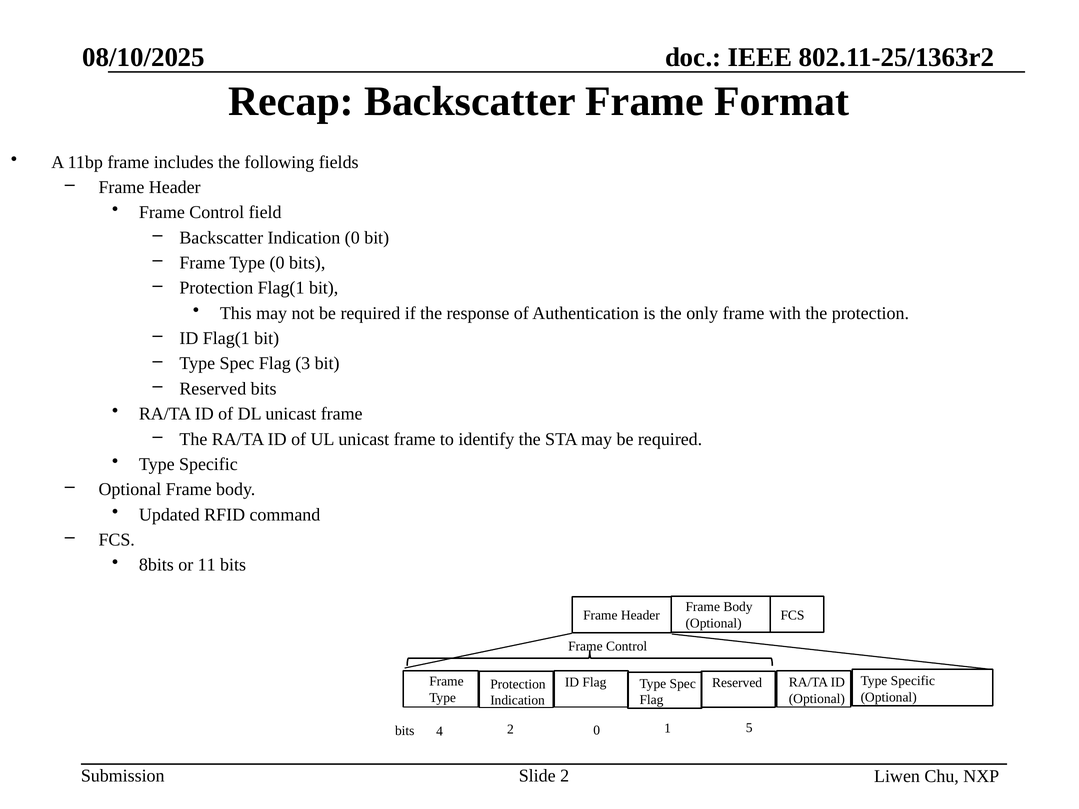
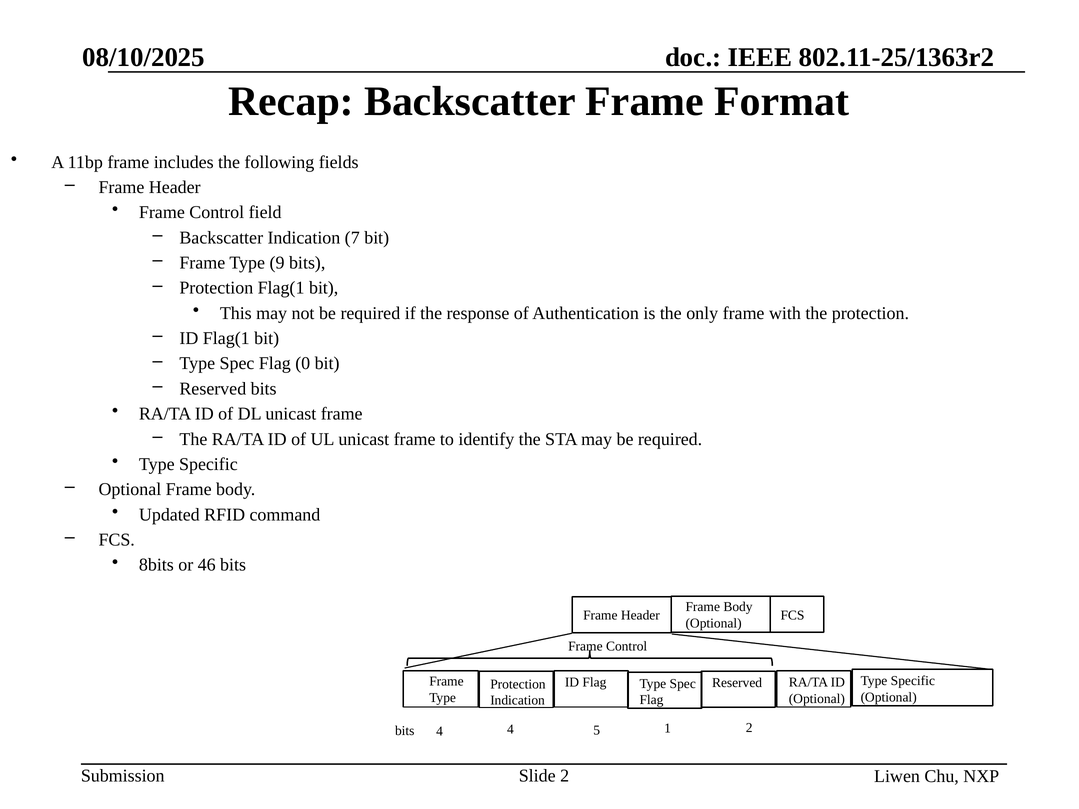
Indication 0: 0 -> 7 (352, 238)
Type 0: 0 -> 9 (277, 263)
3: 3 -> 0 (303, 364)
11: 11 -> 46 (207, 565)
bits 0: 0 -> 5 (597, 731)
1 5: 5 -> 2 (749, 728)
4 2: 2 -> 4 (510, 729)
